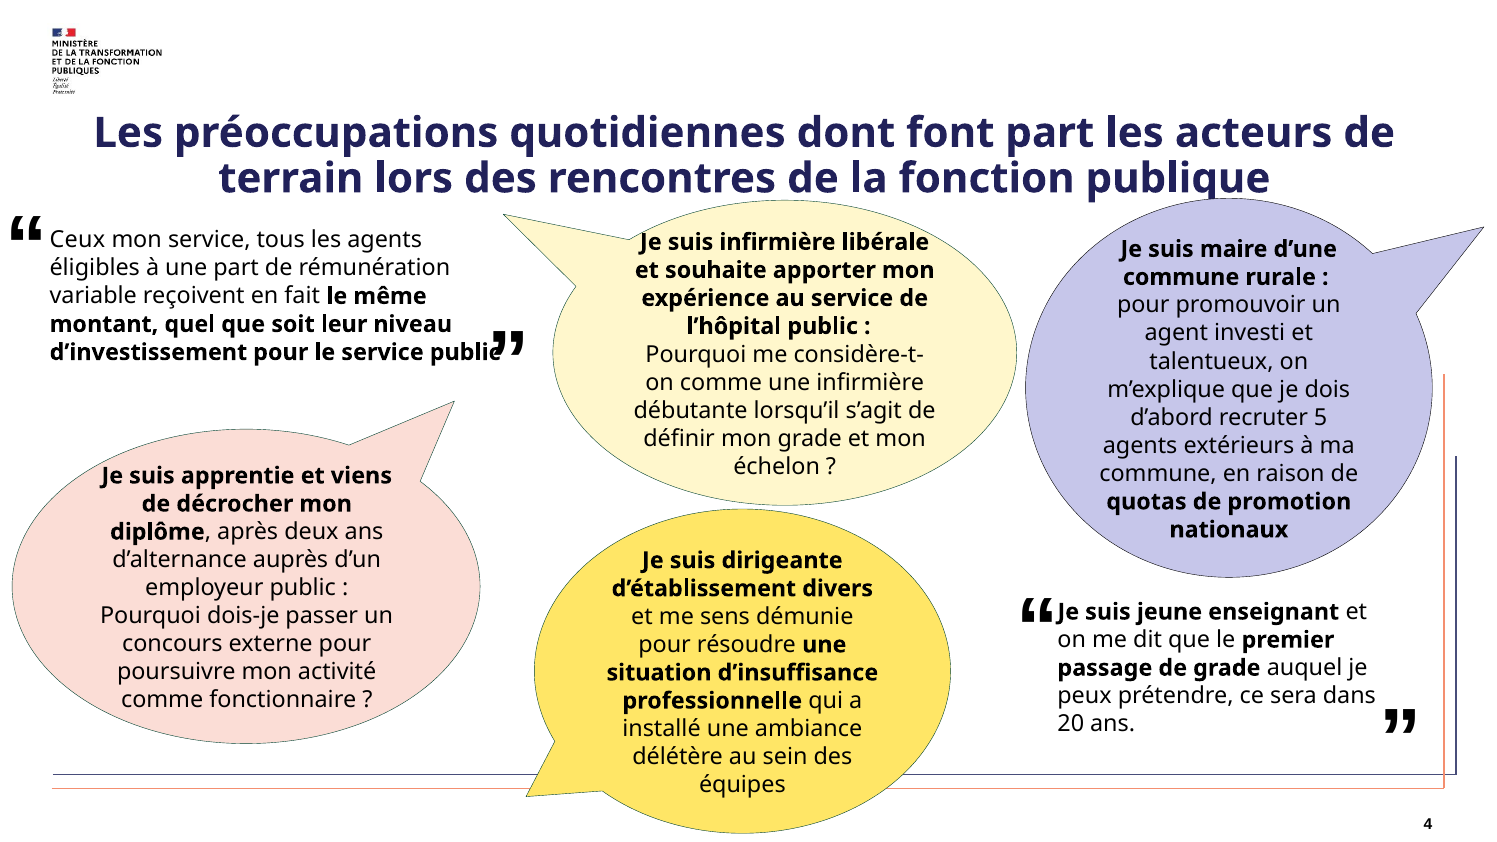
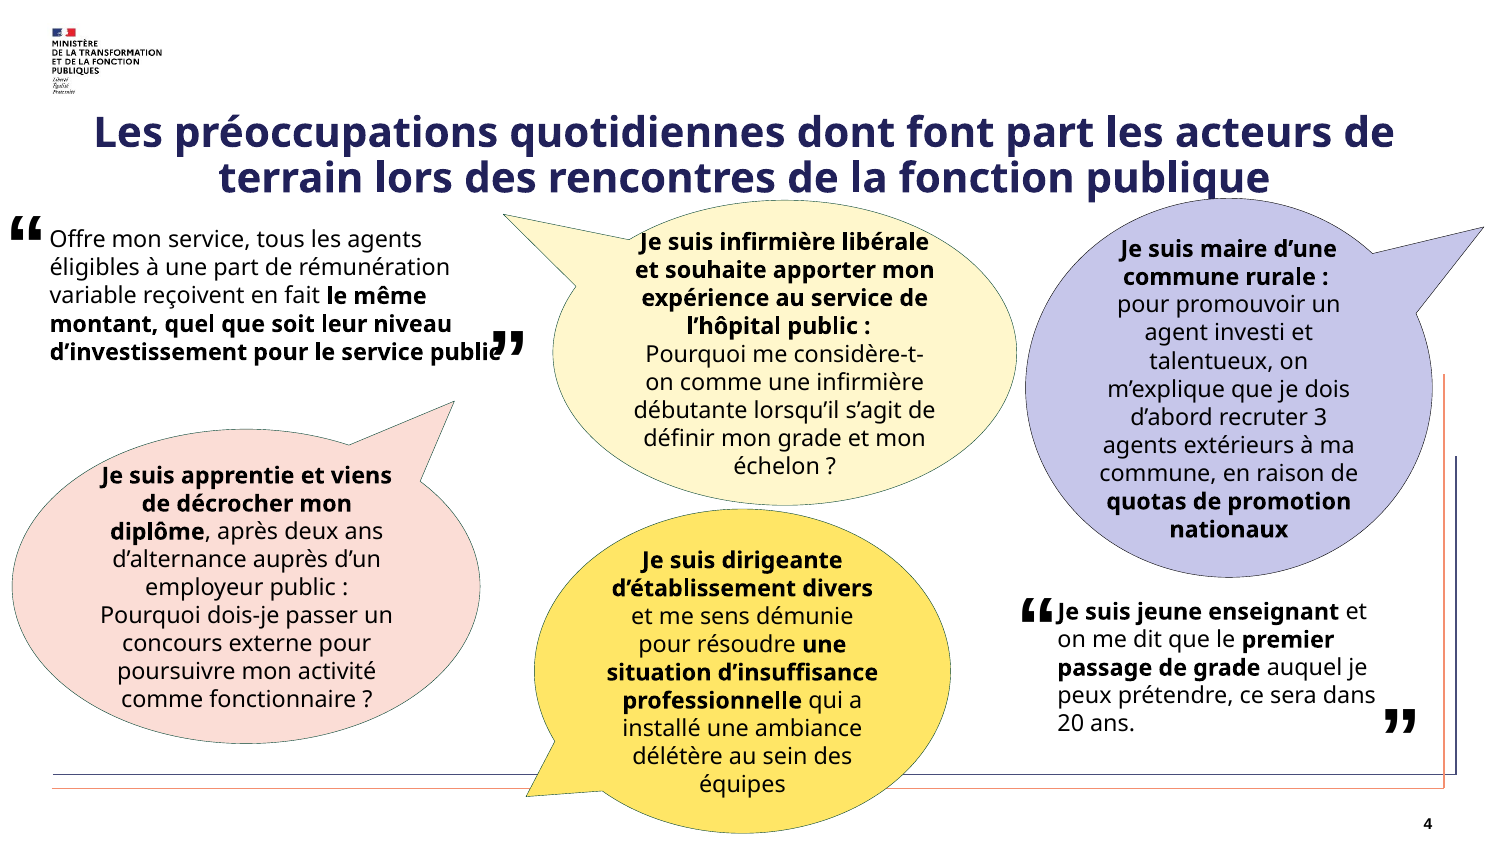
Ceux: Ceux -> Offre (78, 240)
5: 5 -> 3 (1321, 418)
